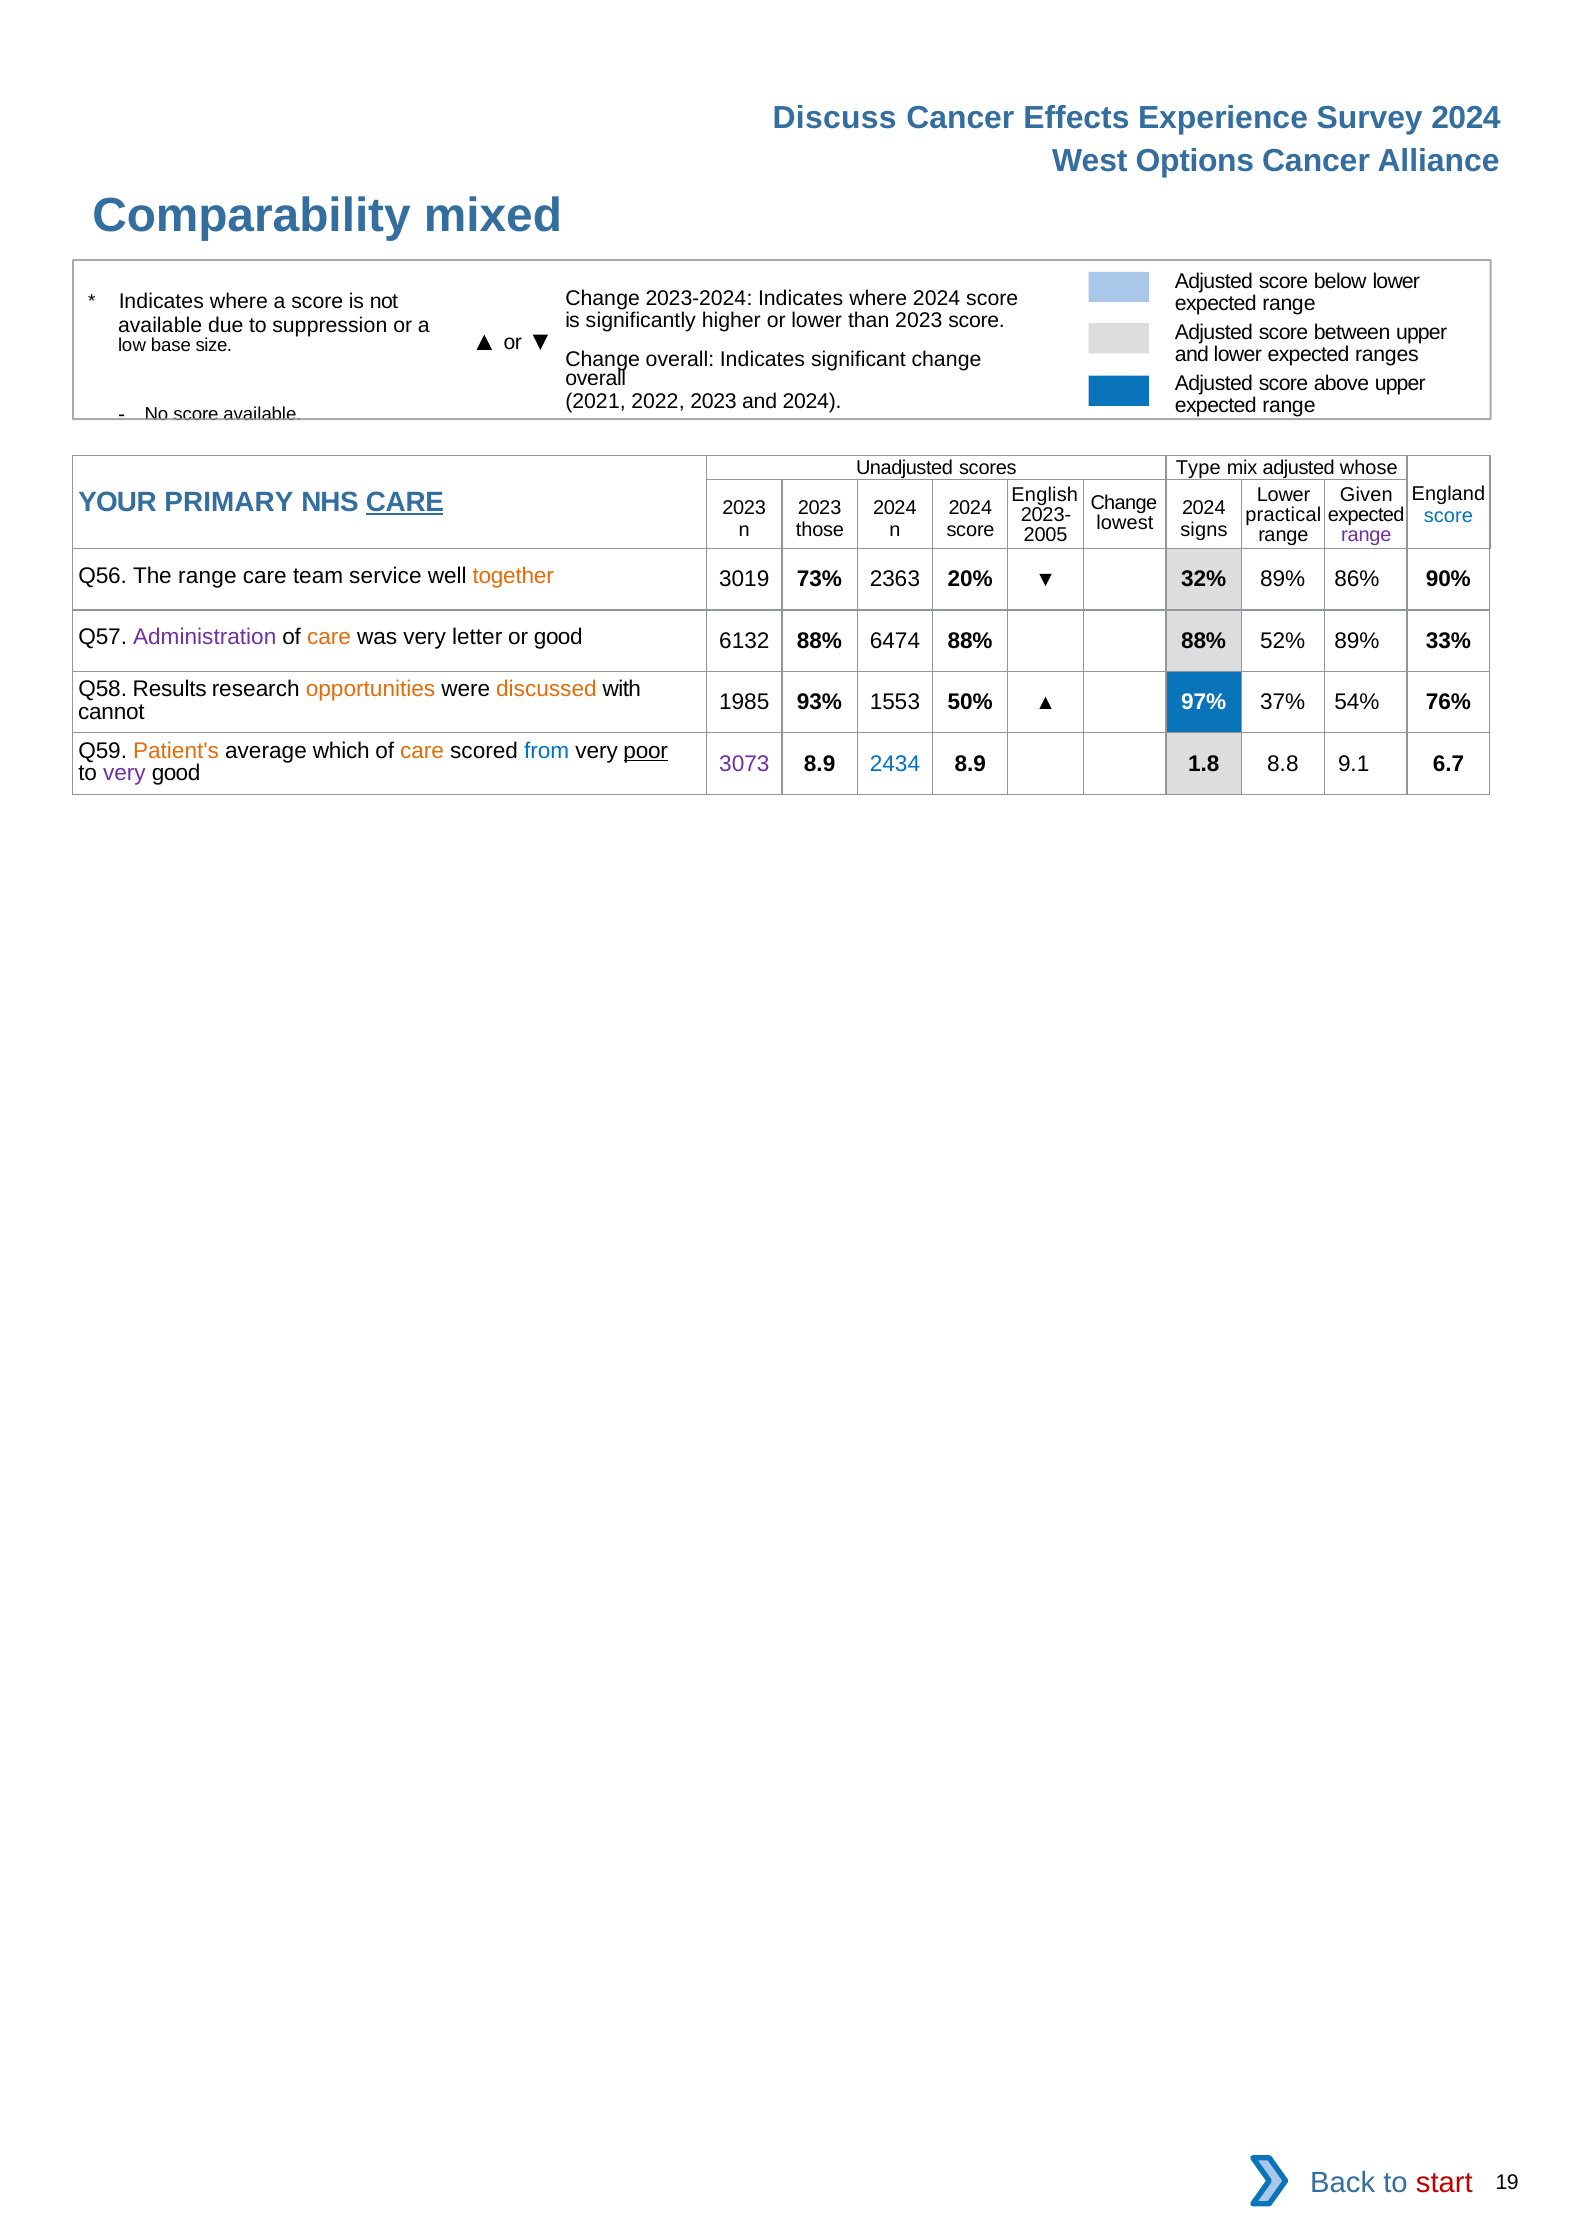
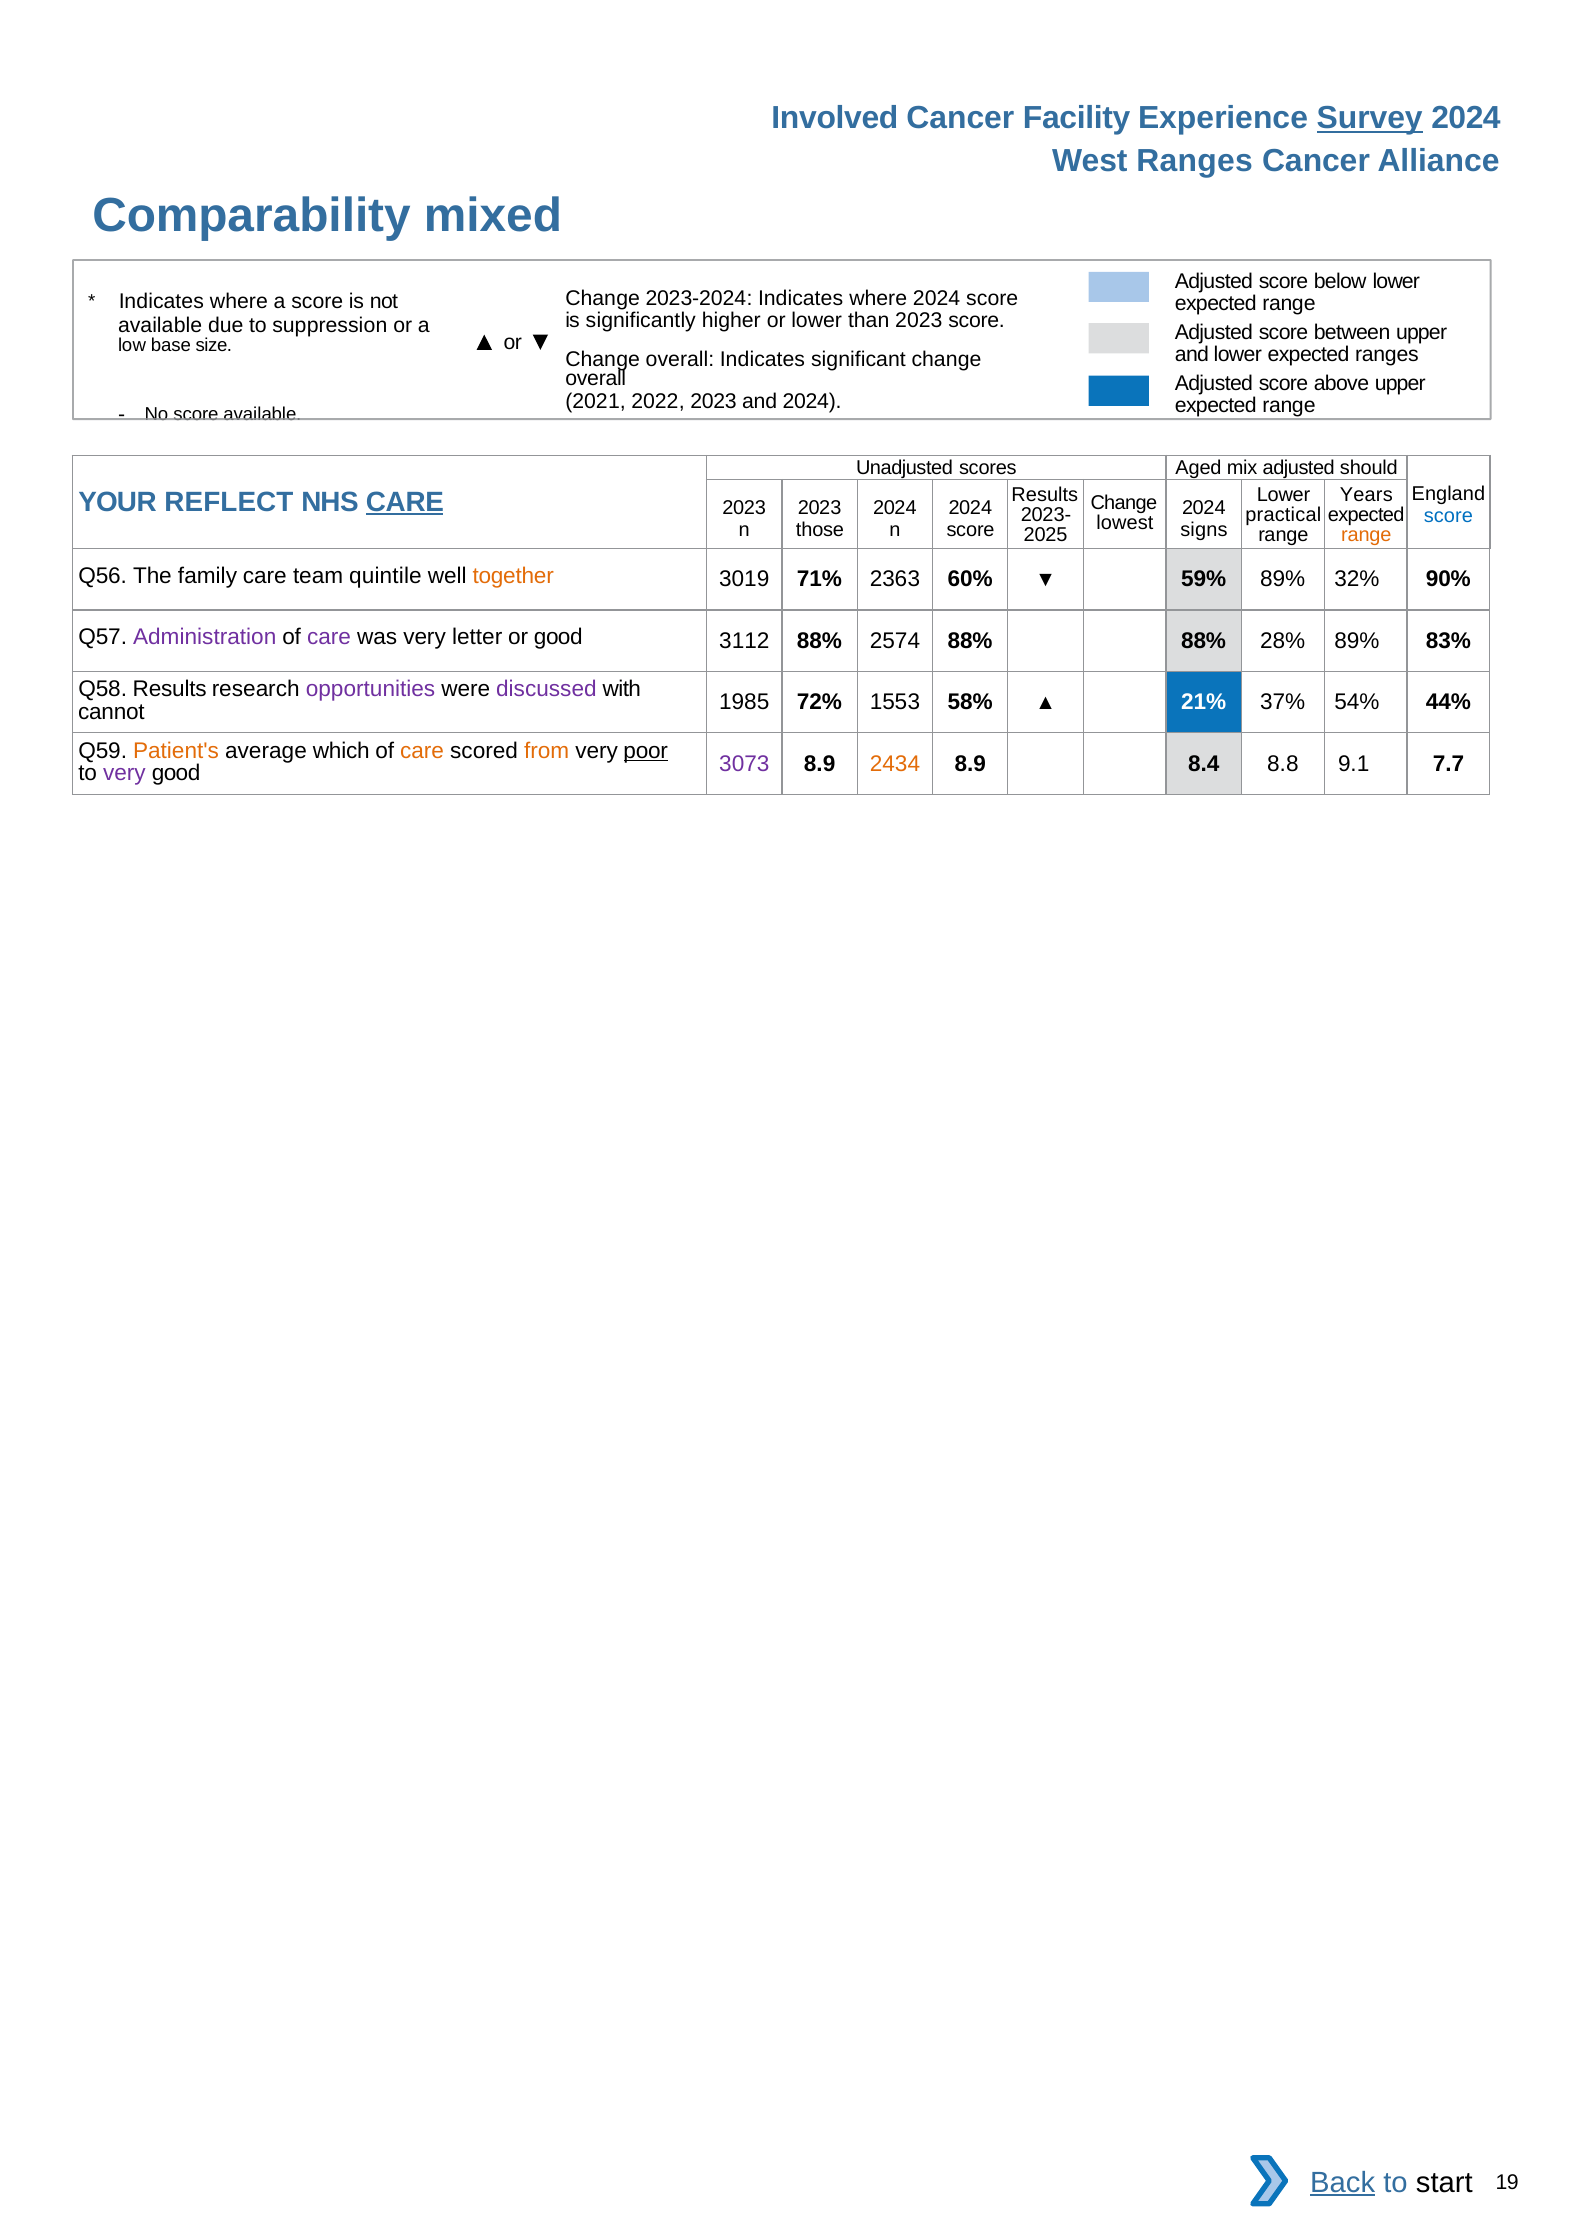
Discuss: Discuss -> Involved (835, 118)
Effects: Effects -> Facility (1077, 118)
Survey underline: none -> present (1370, 118)
West Options: Options -> Ranges (1195, 161)
Type: Type -> Aged (1199, 468)
whose: whose -> should (1369, 468)
Given: Given -> Years (1366, 495)
English: English -> Results (1045, 495)
PRIMARY: PRIMARY -> REFLECT (229, 502)
2005: 2005 -> 2025 (1046, 535)
range colour: purple -> orange (1366, 535)
The range: range -> family (208, 575)
service: service -> quintile (385, 575)
73%: 73% -> 71% (819, 579)
20%: 20% -> 60% (970, 579)
32%: 32% -> 59% (1204, 579)
86%: 86% -> 32% (1357, 579)
care colour: orange -> purple (329, 637)
6132: 6132 -> 3112 (744, 641)
6474: 6474 -> 2574 (895, 641)
52%: 52% -> 28% (1283, 641)
33%: 33% -> 83% (1448, 641)
opportunities colour: orange -> purple (371, 689)
discussed colour: orange -> purple (546, 689)
93%: 93% -> 72% (819, 702)
50%: 50% -> 58% (970, 702)
97%: 97% -> 21% (1204, 702)
76%: 76% -> 44% (1448, 702)
from colour: blue -> orange (547, 750)
2434 colour: blue -> orange (895, 764)
1.8: 1.8 -> 8.4 (1204, 764)
6.7: 6.7 -> 7.7 (1449, 764)
Back underline: none -> present (1343, 2182)
start colour: red -> black (1444, 2182)
